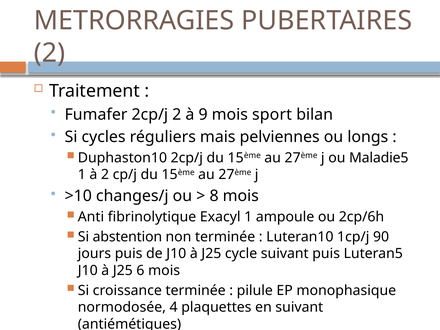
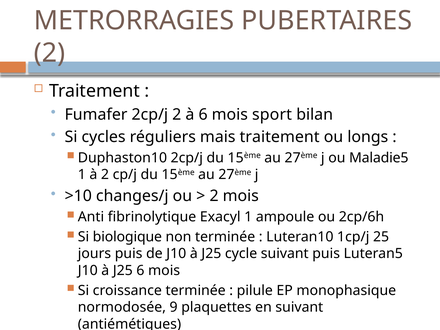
à 9: 9 -> 6 (203, 114)
mais pelviennes: pelviennes -> traitement (280, 137)
8: 8 -> 2 (214, 196)
abstention: abstention -> biologique (127, 237)
90: 90 -> 25 (381, 237)
4: 4 -> 9 (174, 307)
